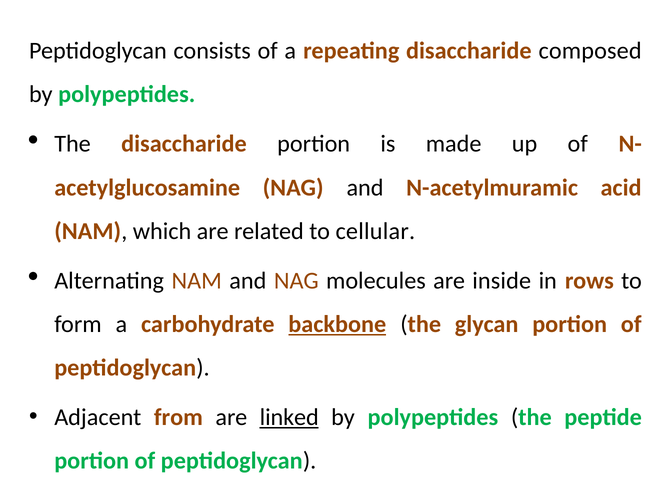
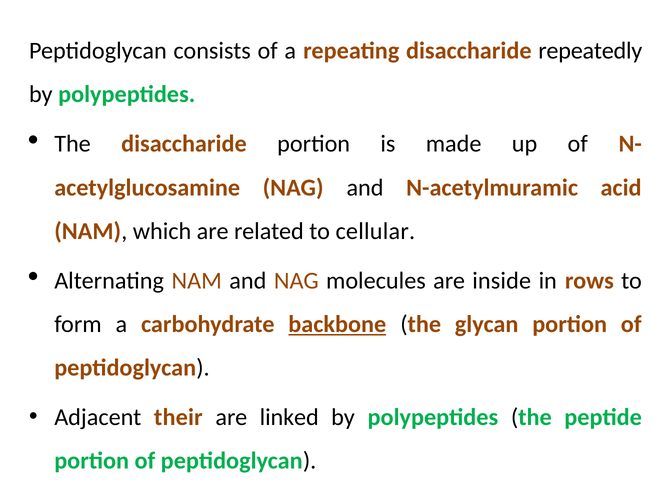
composed: composed -> repeatedly (590, 51)
from: from -> their (178, 418)
linked underline: present -> none (289, 418)
